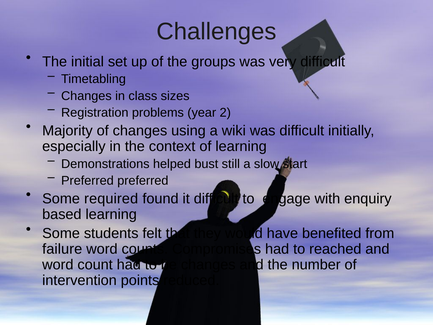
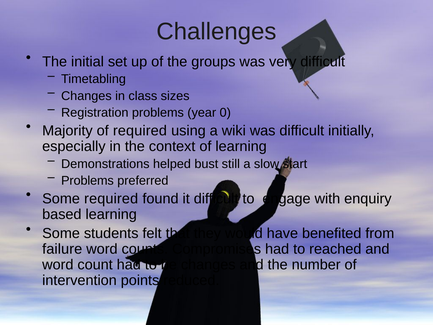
2: 2 -> 0 (225, 112)
of changes: changes -> required (140, 131)
Preferred: Preferred -> Problems (87, 180)
